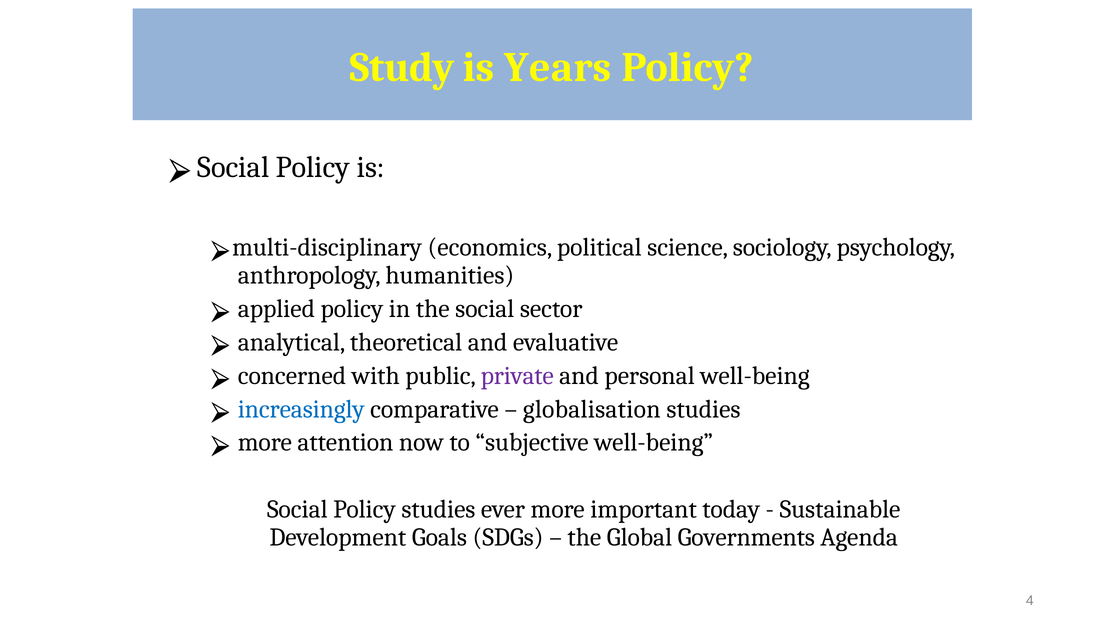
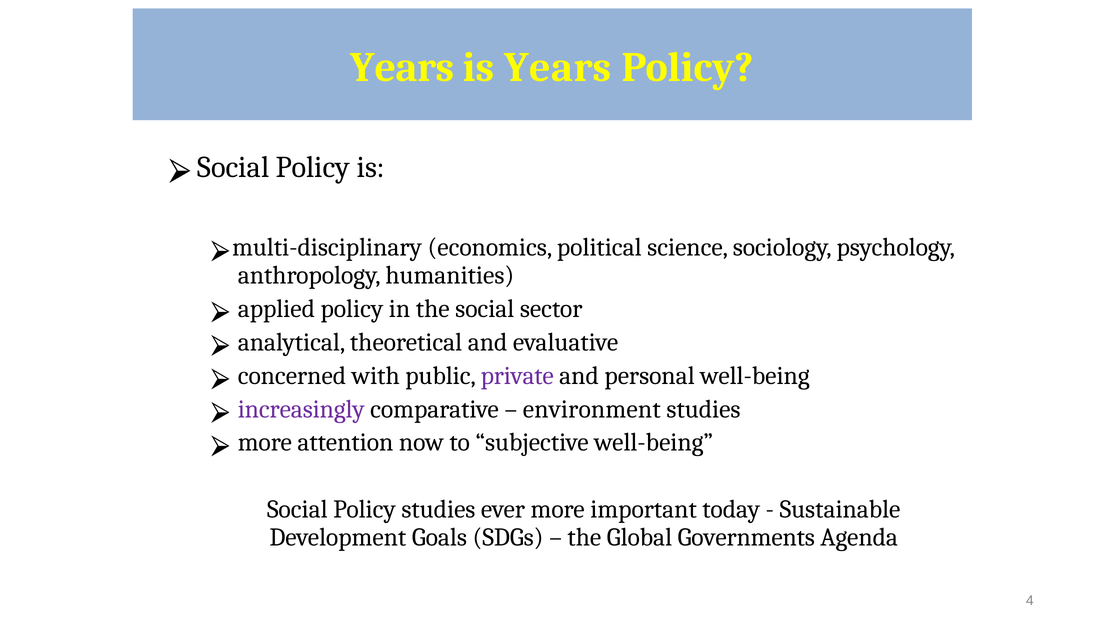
Study: Study -> Years (402, 67)
increasingly colour: blue -> purple (301, 409)
globalisation: globalisation -> environment (592, 409)
